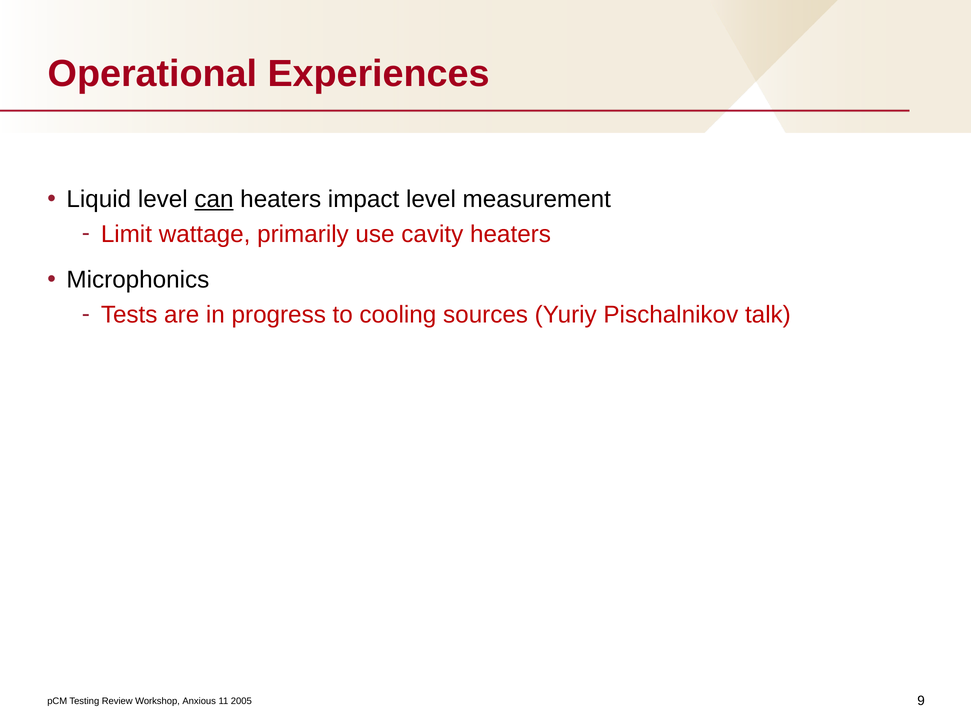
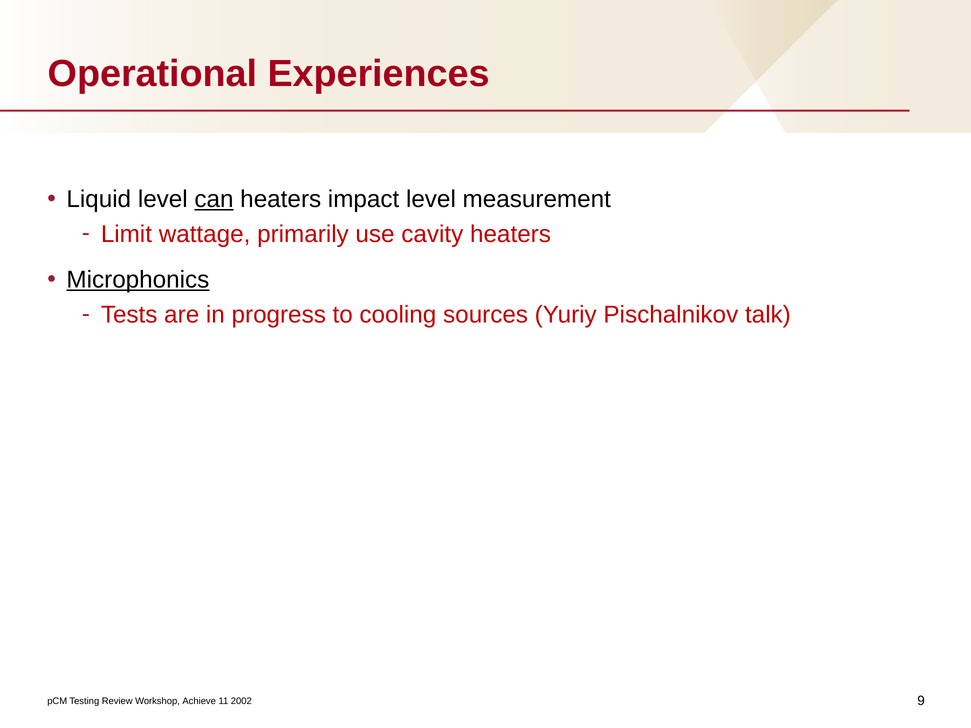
Microphonics underline: none -> present (138, 280)
Anxious: Anxious -> Achieve (199, 701)
2005: 2005 -> 2002 (241, 701)
